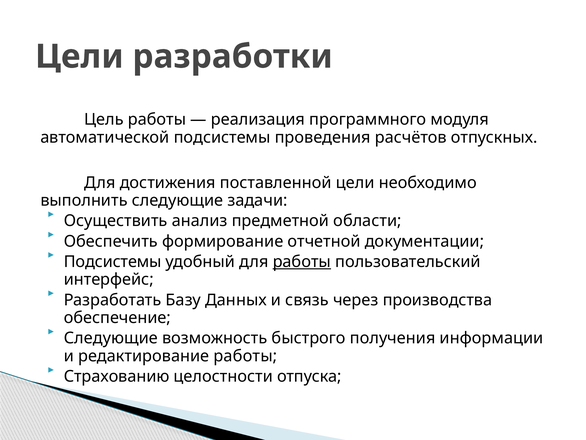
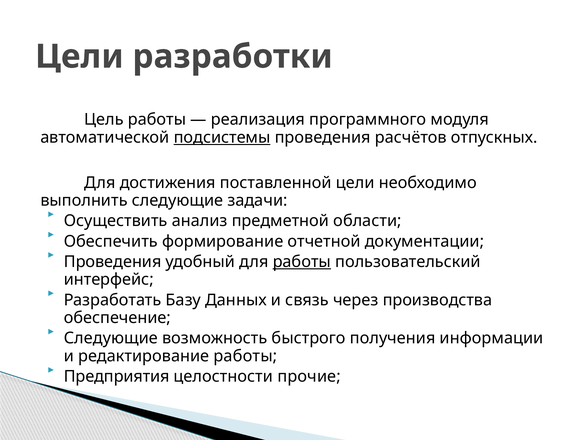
подсистемы underline: none -> present (222, 137)
Подсистемы: Подсистемы -> Проведения (113, 261)
Страхованию: Страхованию -> Предприятия (117, 376)
отпуска: отпуска -> прочие (309, 376)
